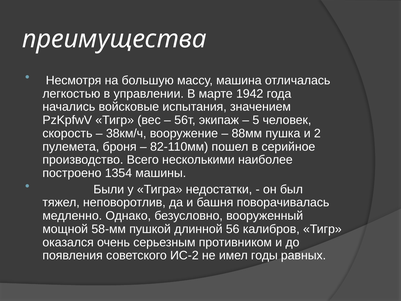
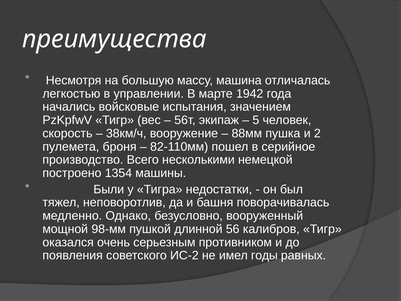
наиболее: наиболее -> немецкой (265, 160)
58-мм: 58-мм -> 98-мм (109, 229)
